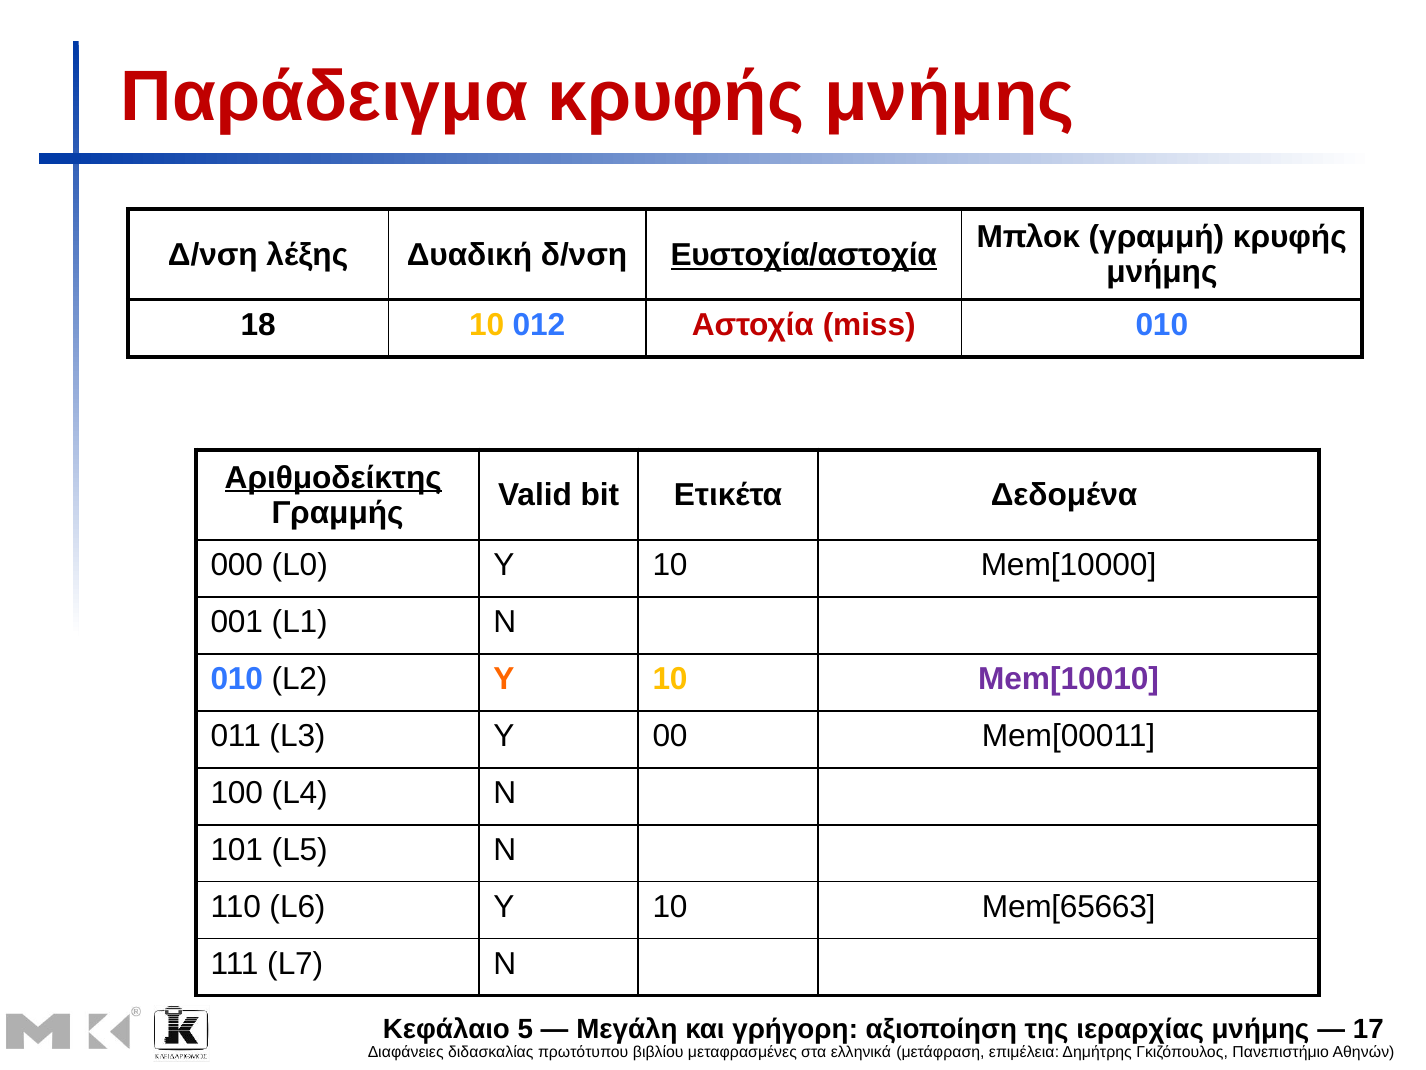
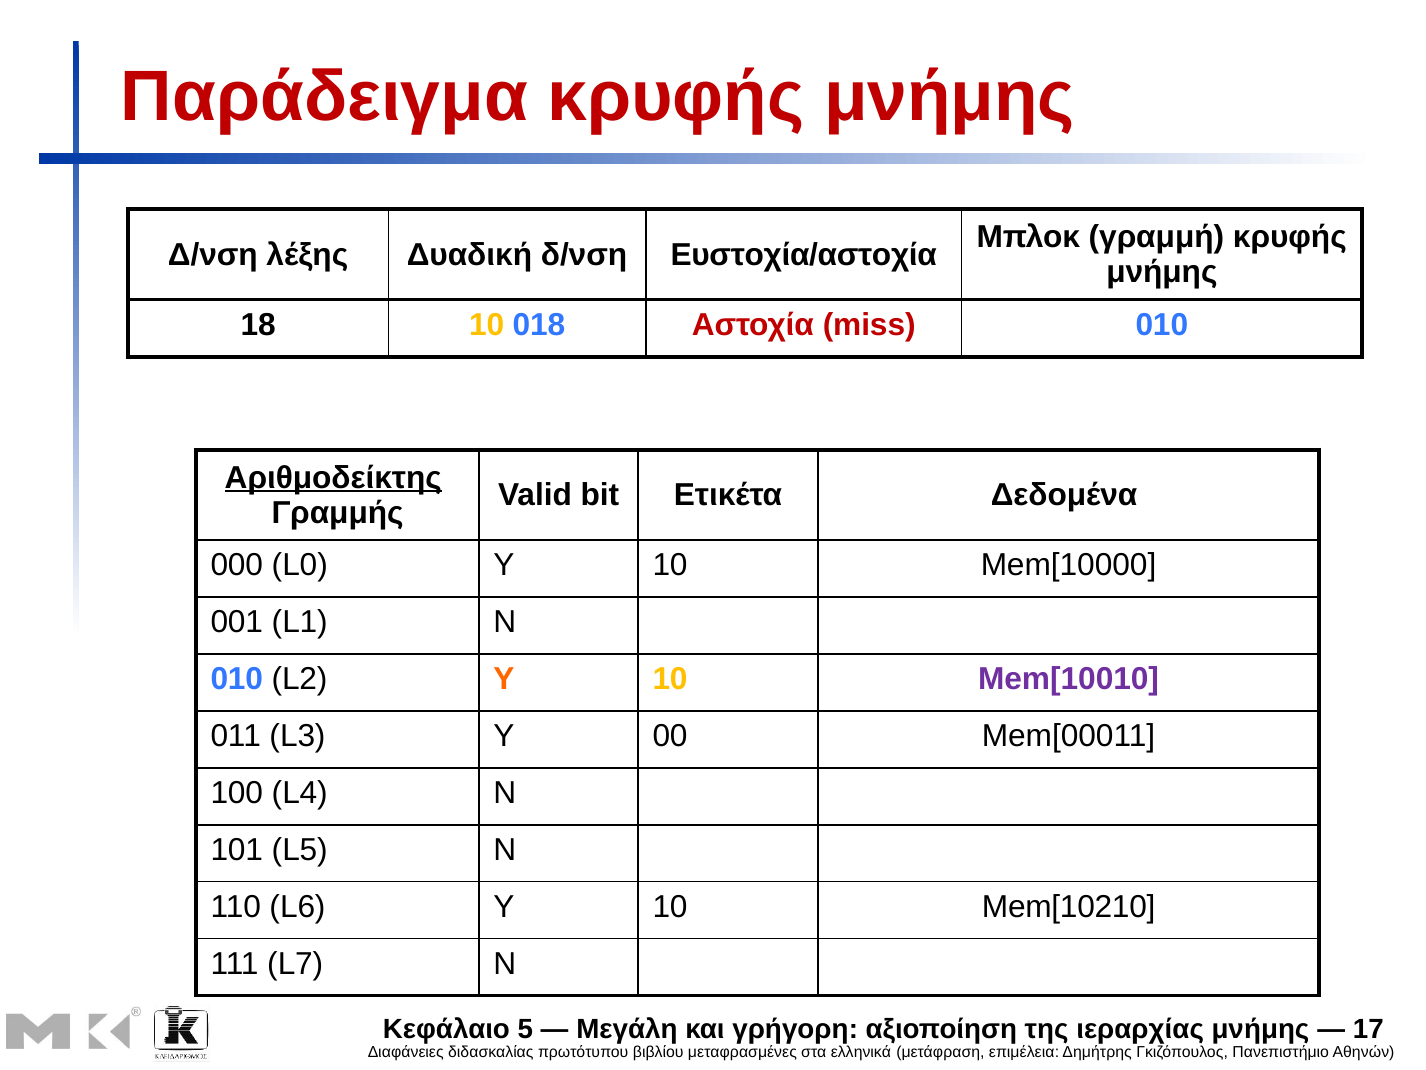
Ευστοχία/αστοχία underline: present -> none (804, 255)
012: 012 -> 018 (539, 325)
Mem[65663: Mem[65663 -> Mem[10210 (1069, 906)
